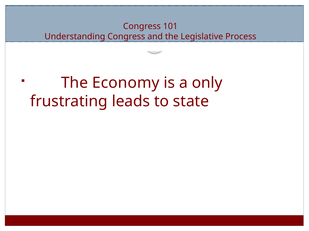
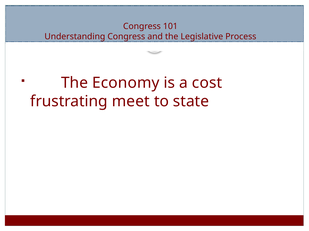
only: only -> cost (207, 83)
leads: leads -> meet (131, 102)
